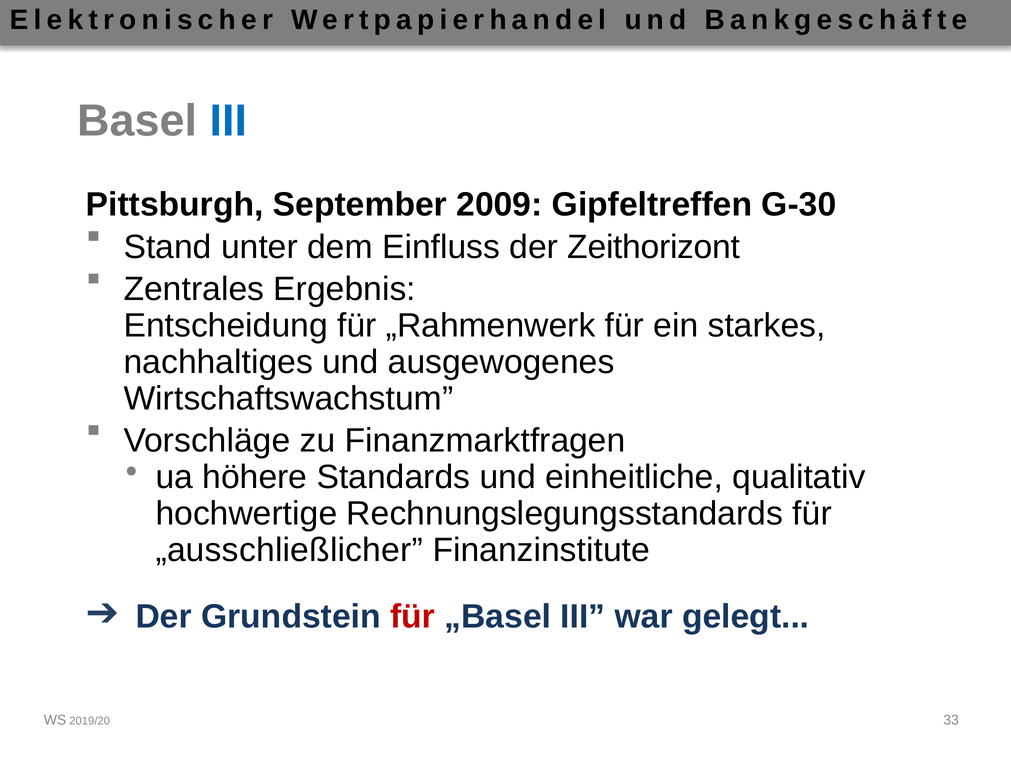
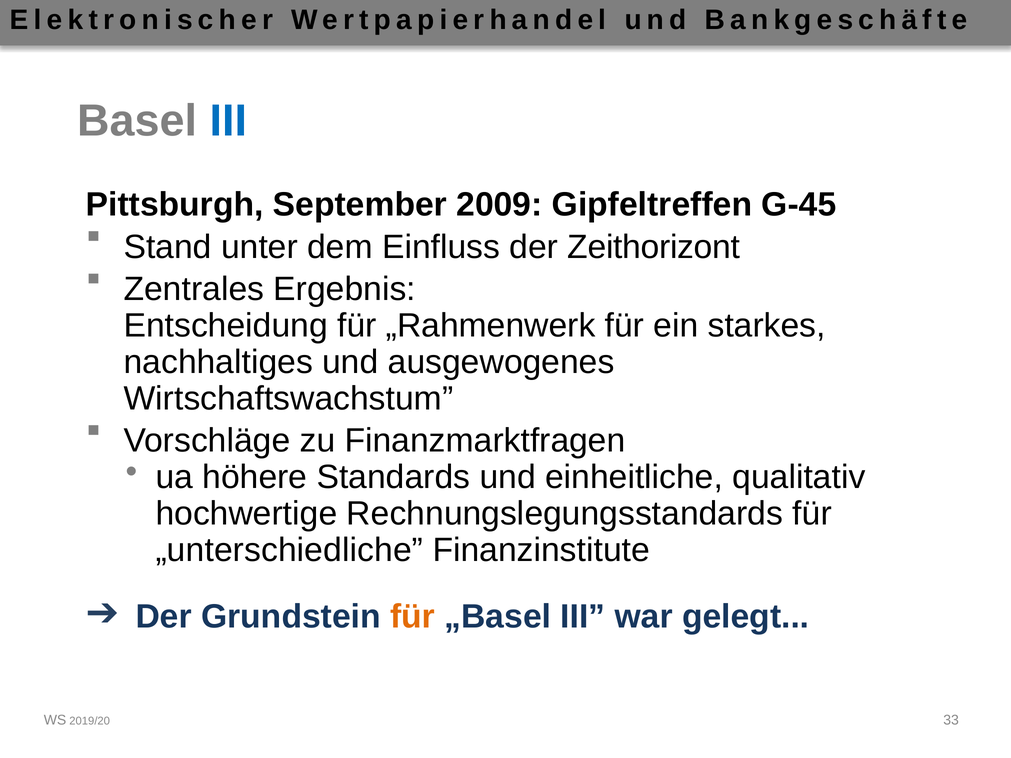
G-30: G-30 -> G-45 (799, 205)
„ausschließlicher: „ausschließlicher -> „unterschiedliche (289, 550)
für colour: red -> orange (413, 617)
